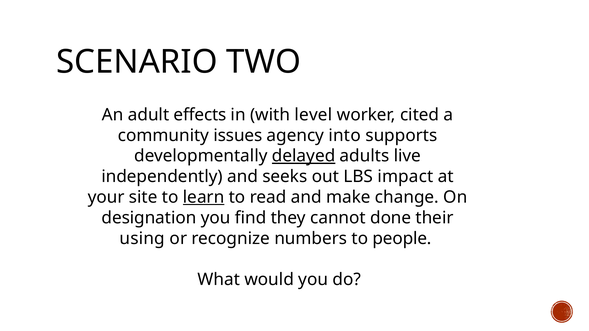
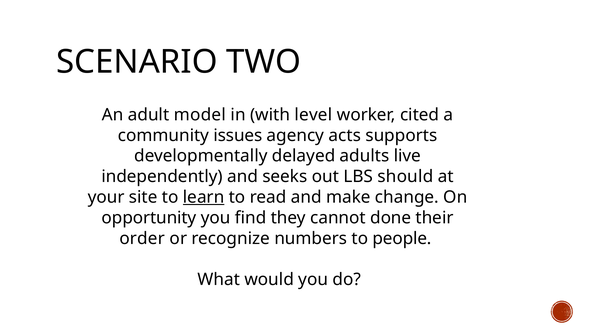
effects: effects -> model (200, 115)
into: into -> acts (345, 135)
delayed underline: present -> none (304, 156)
impact: impact -> should (405, 177)
designation: designation -> opportunity (149, 218)
using: using -> order (142, 239)
